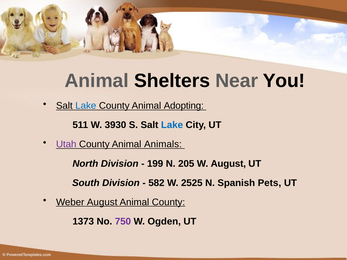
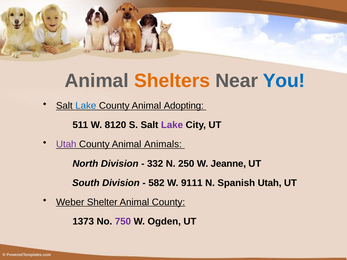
Shelters colour: black -> orange (172, 81)
You colour: black -> blue (284, 81)
3930: 3930 -> 8120 (115, 125)
Lake colour: blue -> purple (172, 125)
199: 199 -> 332 (155, 164)
205: 205 -> 250 (186, 164)
W August: August -> Jeanne (228, 164)
2525: 2525 -> 9111 (192, 183)
Spanish Pets: Pets -> Utah (270, 183)
Weber August: August -> Shelter (102, 202)
